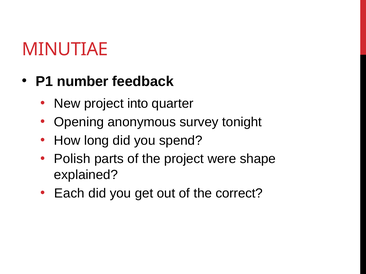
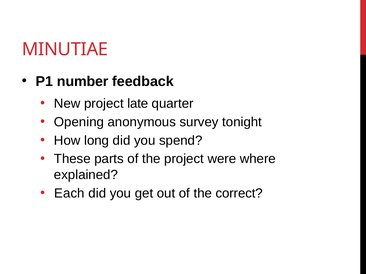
into: into -> late (138, 104)
Polish: Polish -> These (72, 159)
shape: shape -> where (258, 159)
